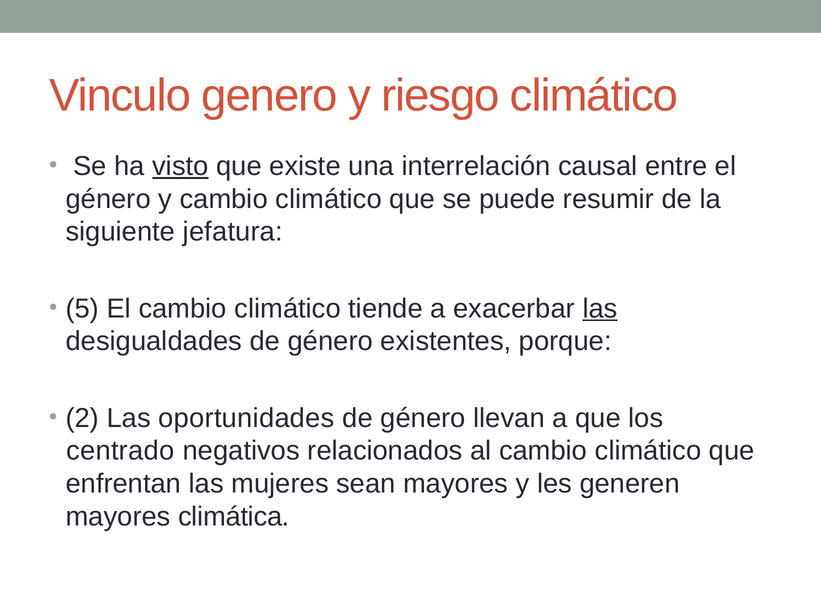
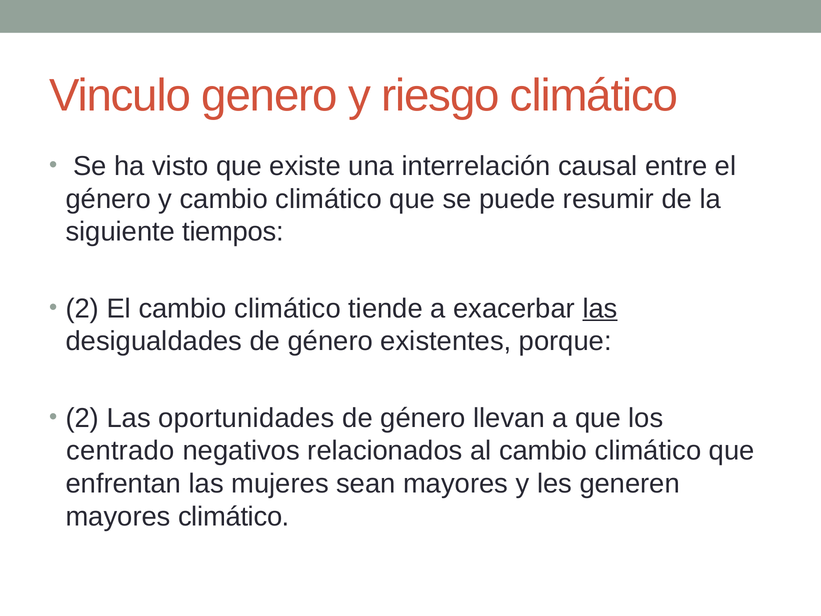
visto underline: present -> none (180, 166)
jefatura: jefatura -> tiempos (233, 232)
5: 5 -> 2 (82, 308)
mayores climática: climática -> climático (234, 516)
